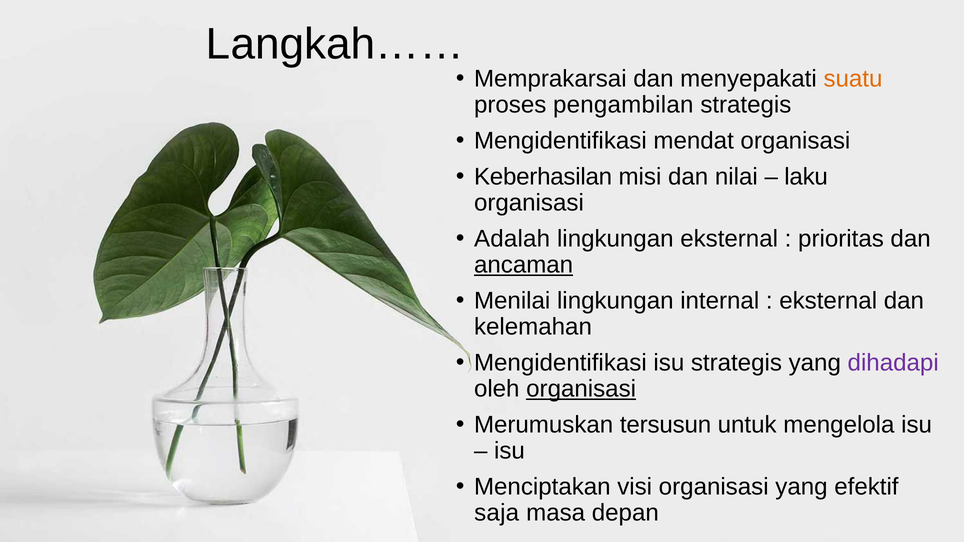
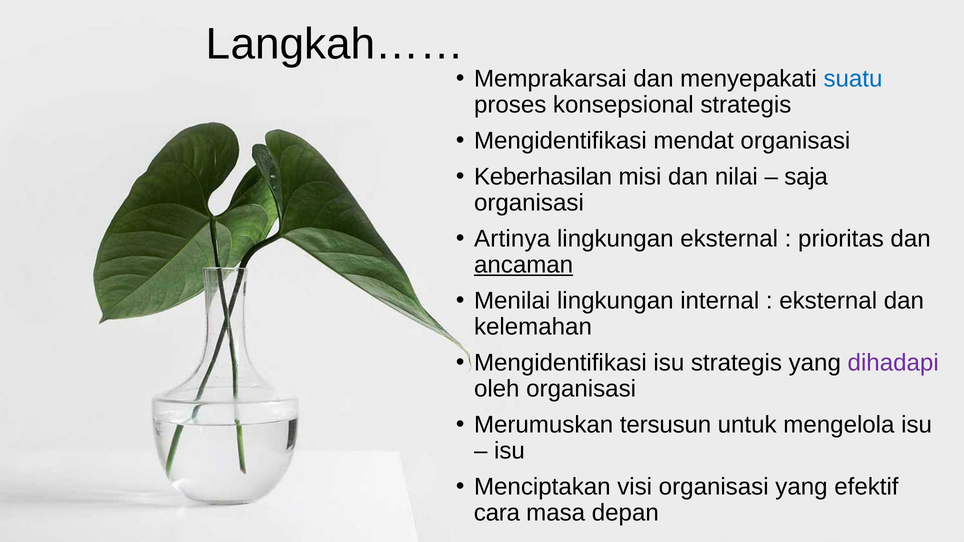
suatu colour: orange -> blue (853, 79)
pengambilan: pengambilan -> konsepsional (623, 105)
laku: laku -> saja (806, 177)
Adalah: Adalah -> Artinya (512, 239)
organisasi underline: present -> none (581, 389)
saja: saja -> cara (497, 513)
